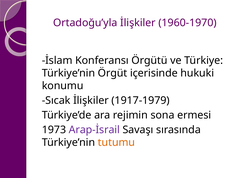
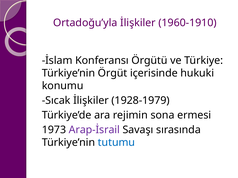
1960-1970: 1960-1970 -> 1960-1910 (187, 23)
1917-1979: 1917-1979 -> 1928-1979 (141, 101)
tutumu colour: orange -> blue (116, 143)
